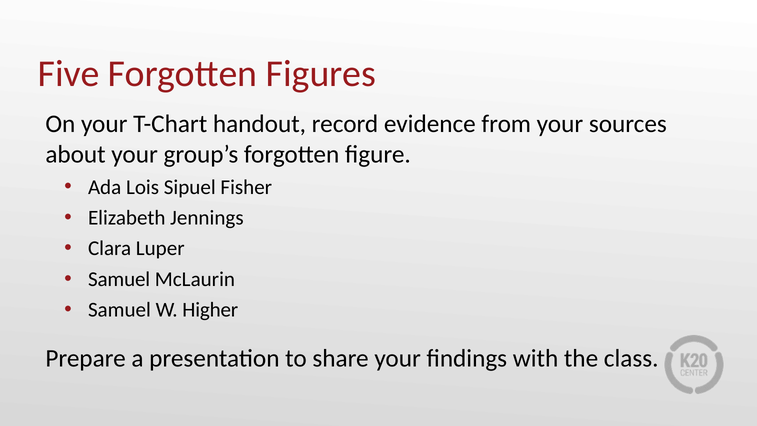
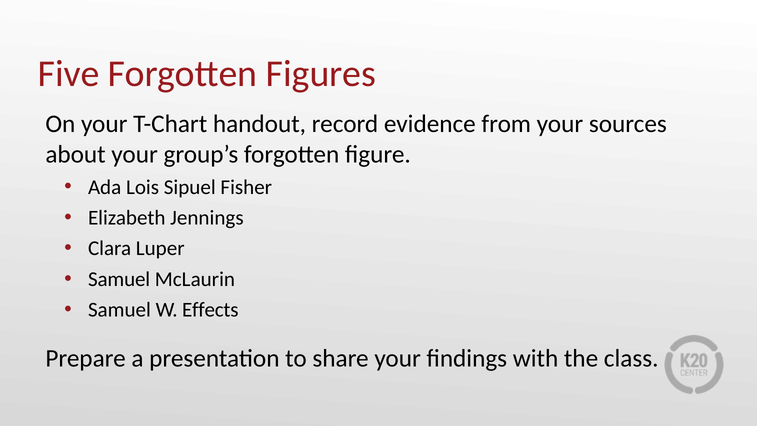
Higher: Higher -> Effects (210, 310)
